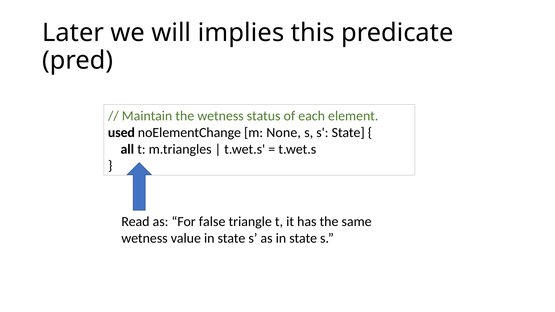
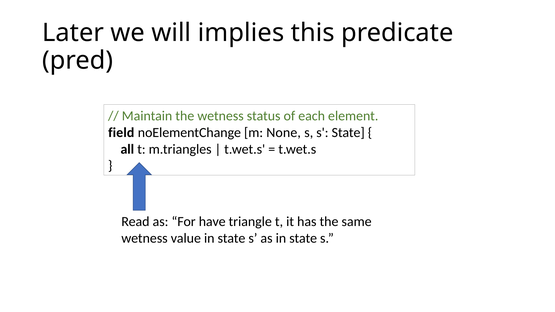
used: used -> field (121, 133)
false: false -> have (212, 222)
